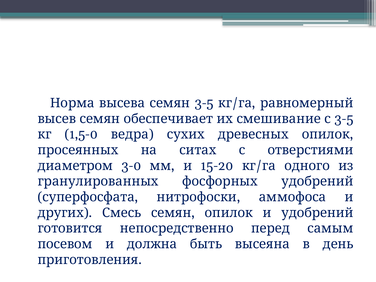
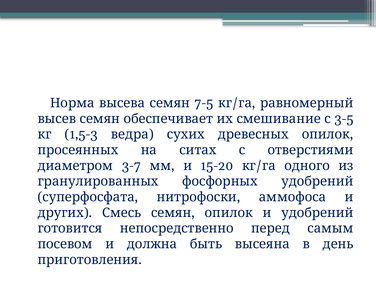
3-5: 3-5 -> 7-5 (204, 103)
1,5-0: 1,5-0 -> 1,5-3 (81, 134)
3-0: 3-0 -> 3-7 (131, 166)
